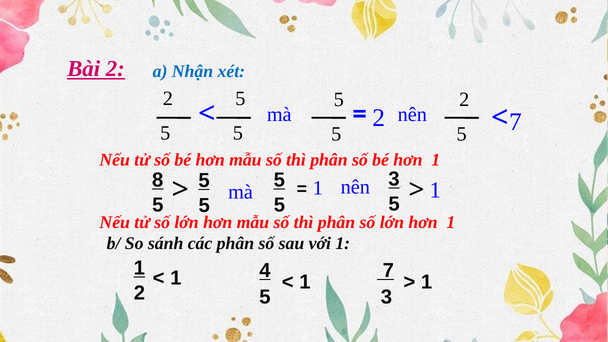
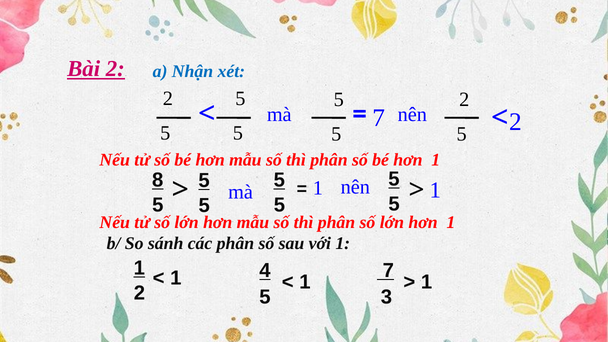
2: 2 -> 7 (379, 118)
7: 7 -> 2 (515, 122)
nên 3: 3 -> 5 (394, 179)
